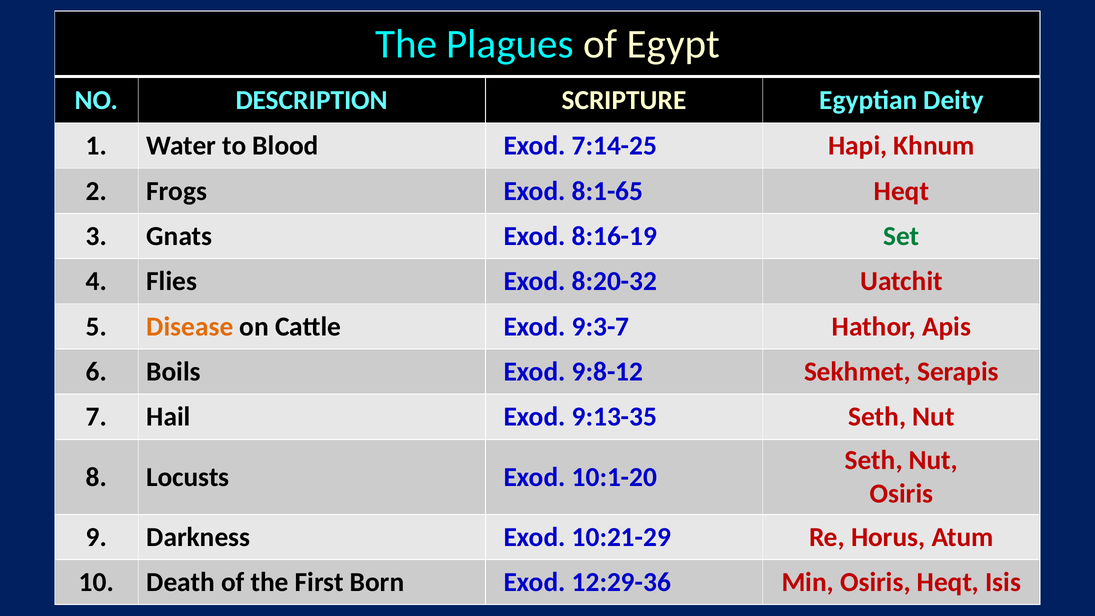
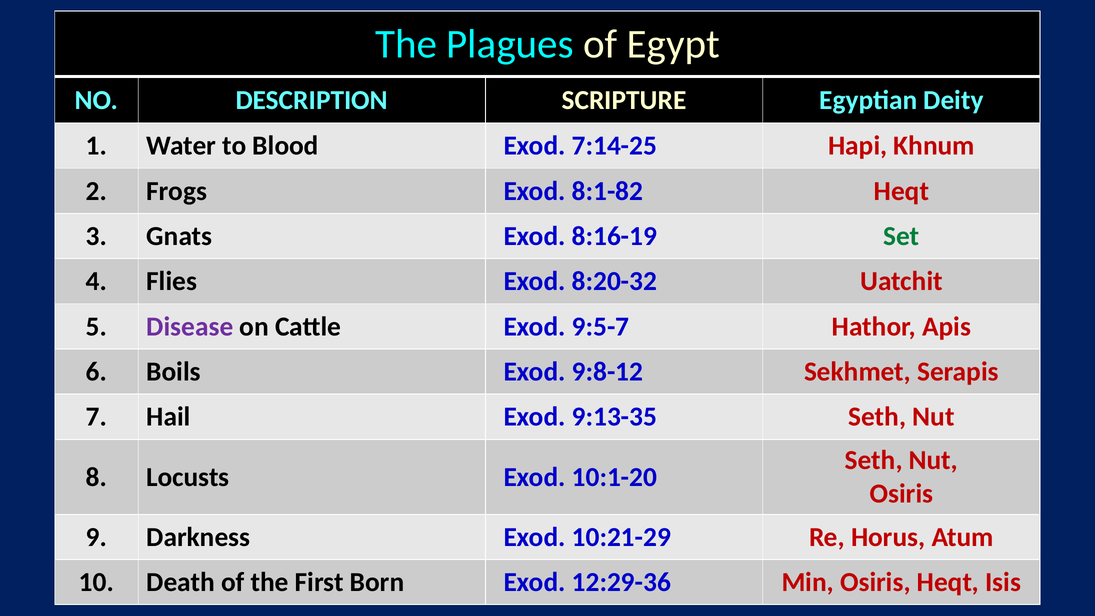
8:1-65: 8:1-65 -> 8:1-82 (607, 191)
Disease colour: orange -> purple (190, 327)
9:3-7: 9:3-7 -> 9:5-7 (601, 327)
